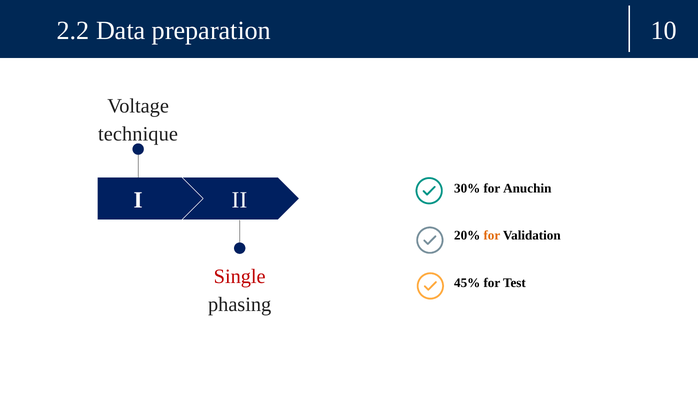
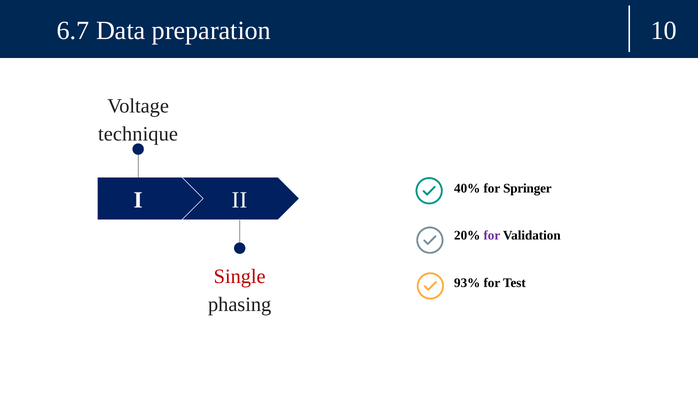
2.2: 2.2 -> 6.7 (73, 31)
30%: 30% -> 40% (467, 188)
Anuchin: Anuchin -> Springer (527, 188)
for colour: orange -> purple (492, 235)
45%: 45% -> 93% (467, 282)
